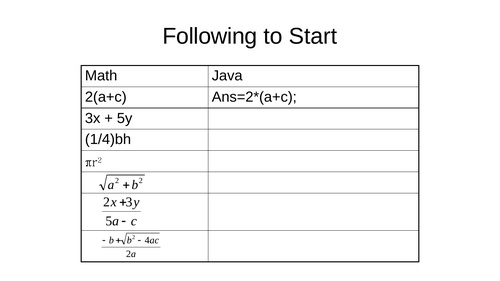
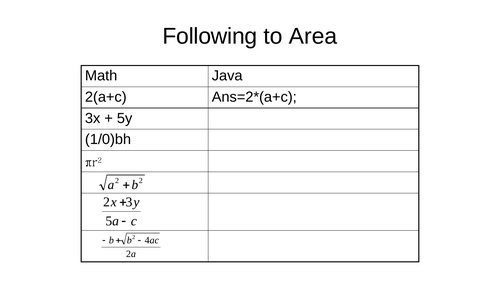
Start: Start -> Area (313, 36)
1/4)bh: 1/4)bh -> 1/0)bh (108, 140)
